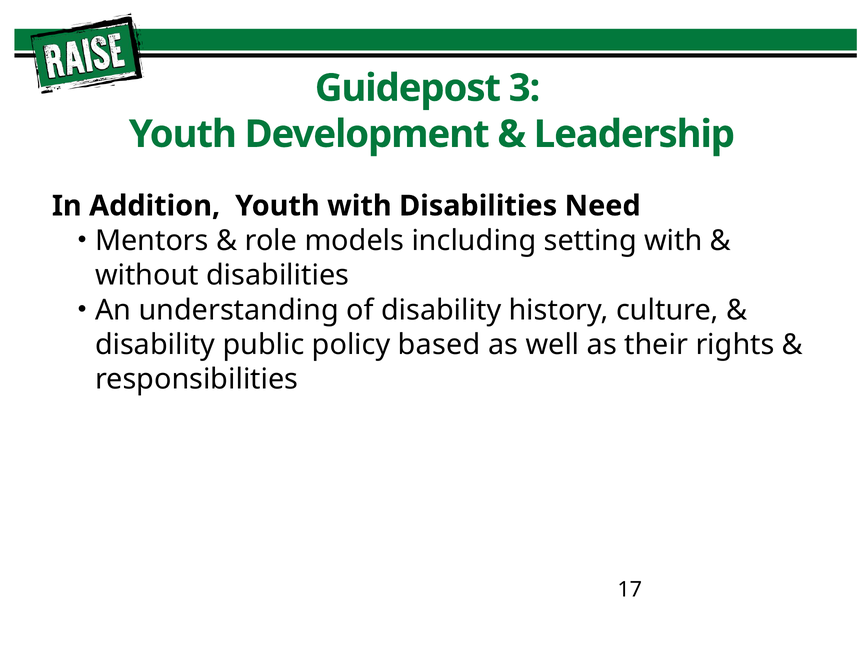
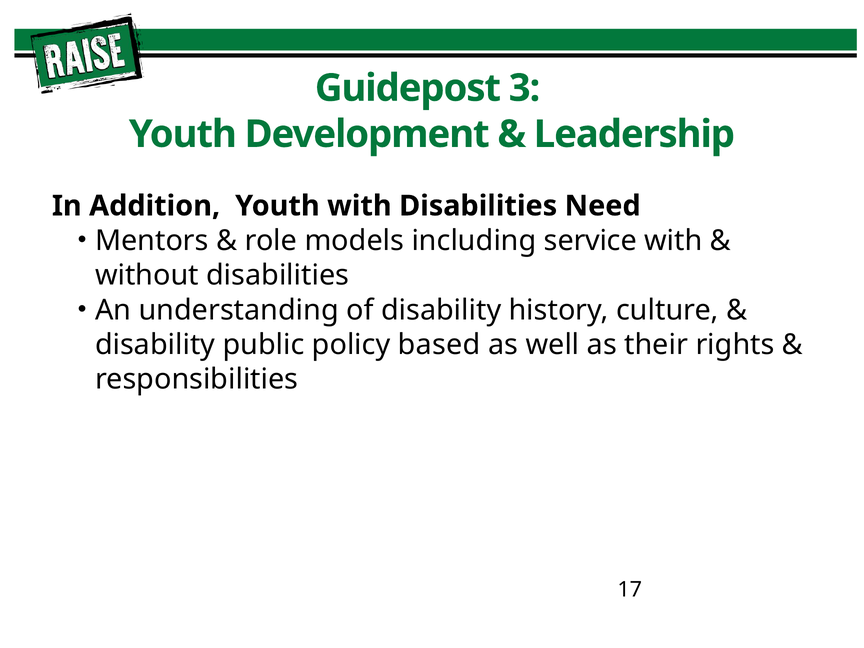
setting: setting -> service (590, 241)
